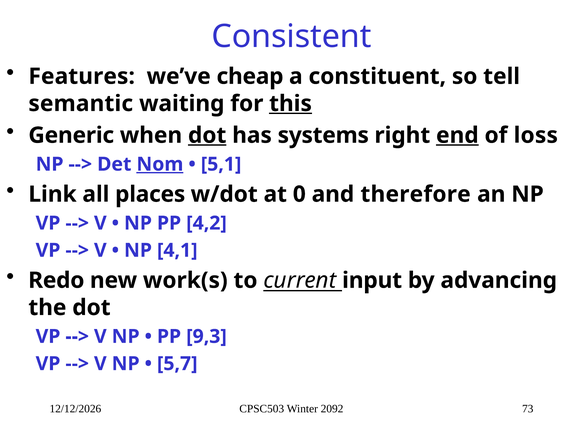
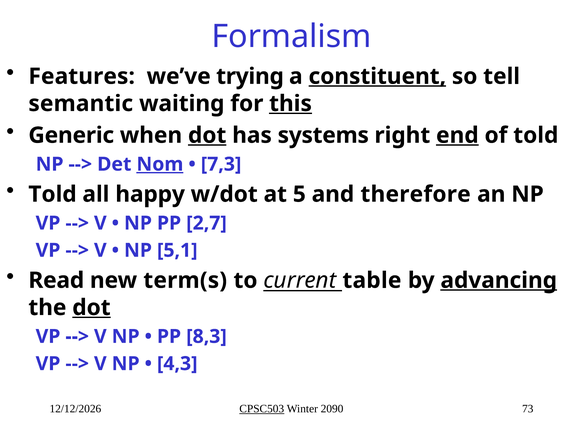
Consistent: Consistent -> Formalism (291, 36)
cheap: cheap -> trying (250, 76)
constituent underline: none -> present (377, 76)
of loss: loss -> told (536, 135)
5,1: 5,1 -> 7,3 (221, 164)
Link: Link -> Told (53, 194)
places: places -> happy (150, 194)
0: 0 -> 5 (299, 194)
4,2: 4,2 -> 2,7 (207, 223)
4,1: 4,1 -> 5,1 (177, 250)
Redo: Redo -> Read (56, 281)
work(s: work(s -> term(s (185, 281)
input: input -> table (372, 281)
advancing underline: none -> present (499, 281)
dot underline: none -> present (91, 308)
9,3: 9,3 -> 8,3 (206, 337)
5,7: 5,7 -> 4,3 (177, 364)
CPSC503 underline: none -> present (262, 409)
2092: 2092 -> 2090 (332, 409)
